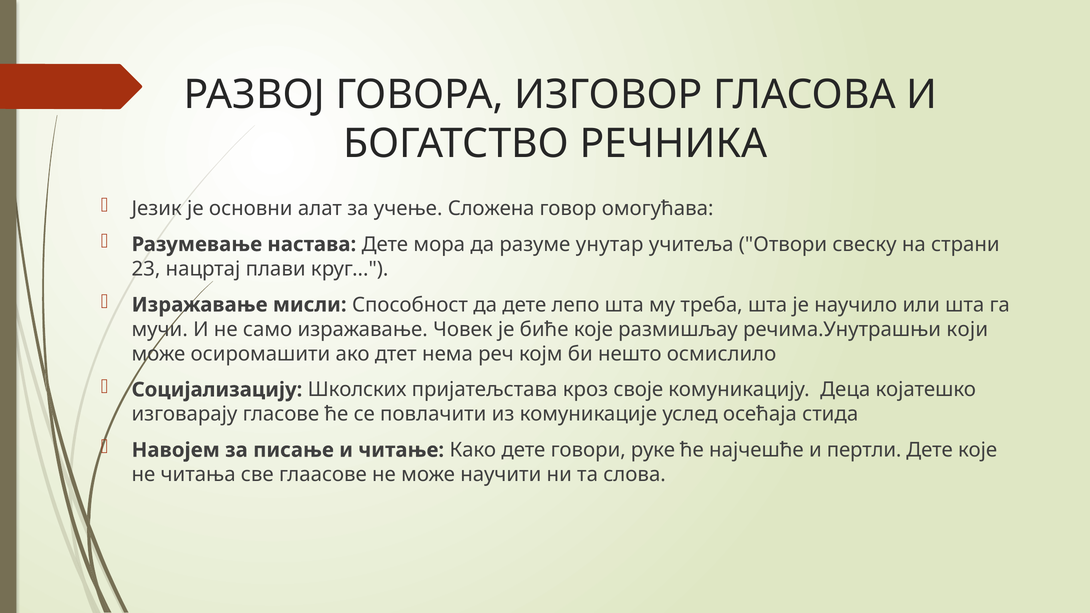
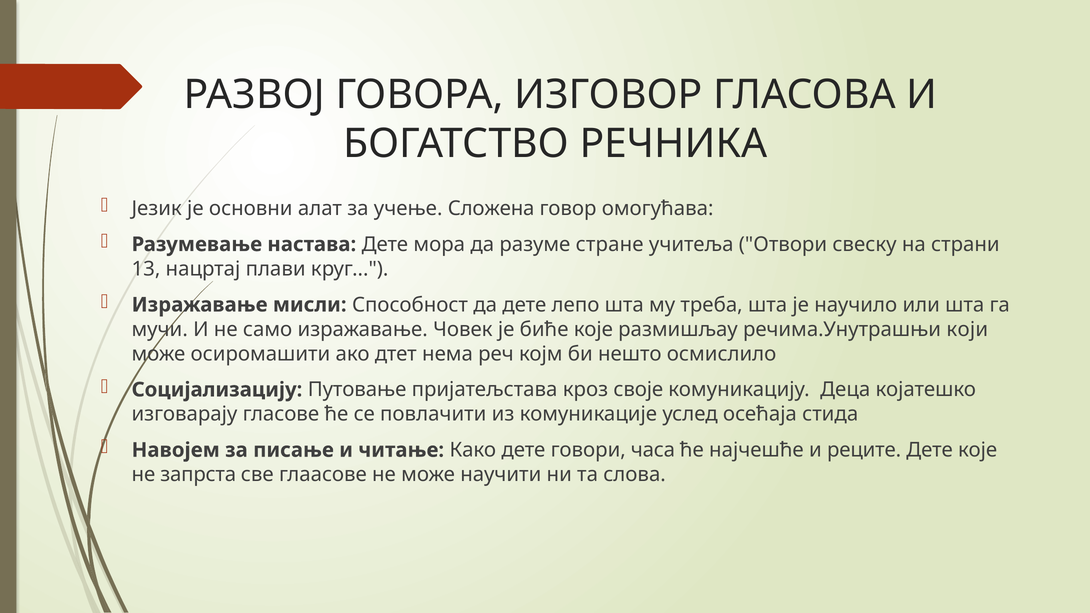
унутар: унутар -> стране (610, 244)
23: 23 -> 13 (146, 269)
Школских: Школских -> Путовање (357, 390)
руке: руке -> часа (653, 450)
пертли: пертли -> реците (864, 450)
читања: читања -> запрста (198, 475)
